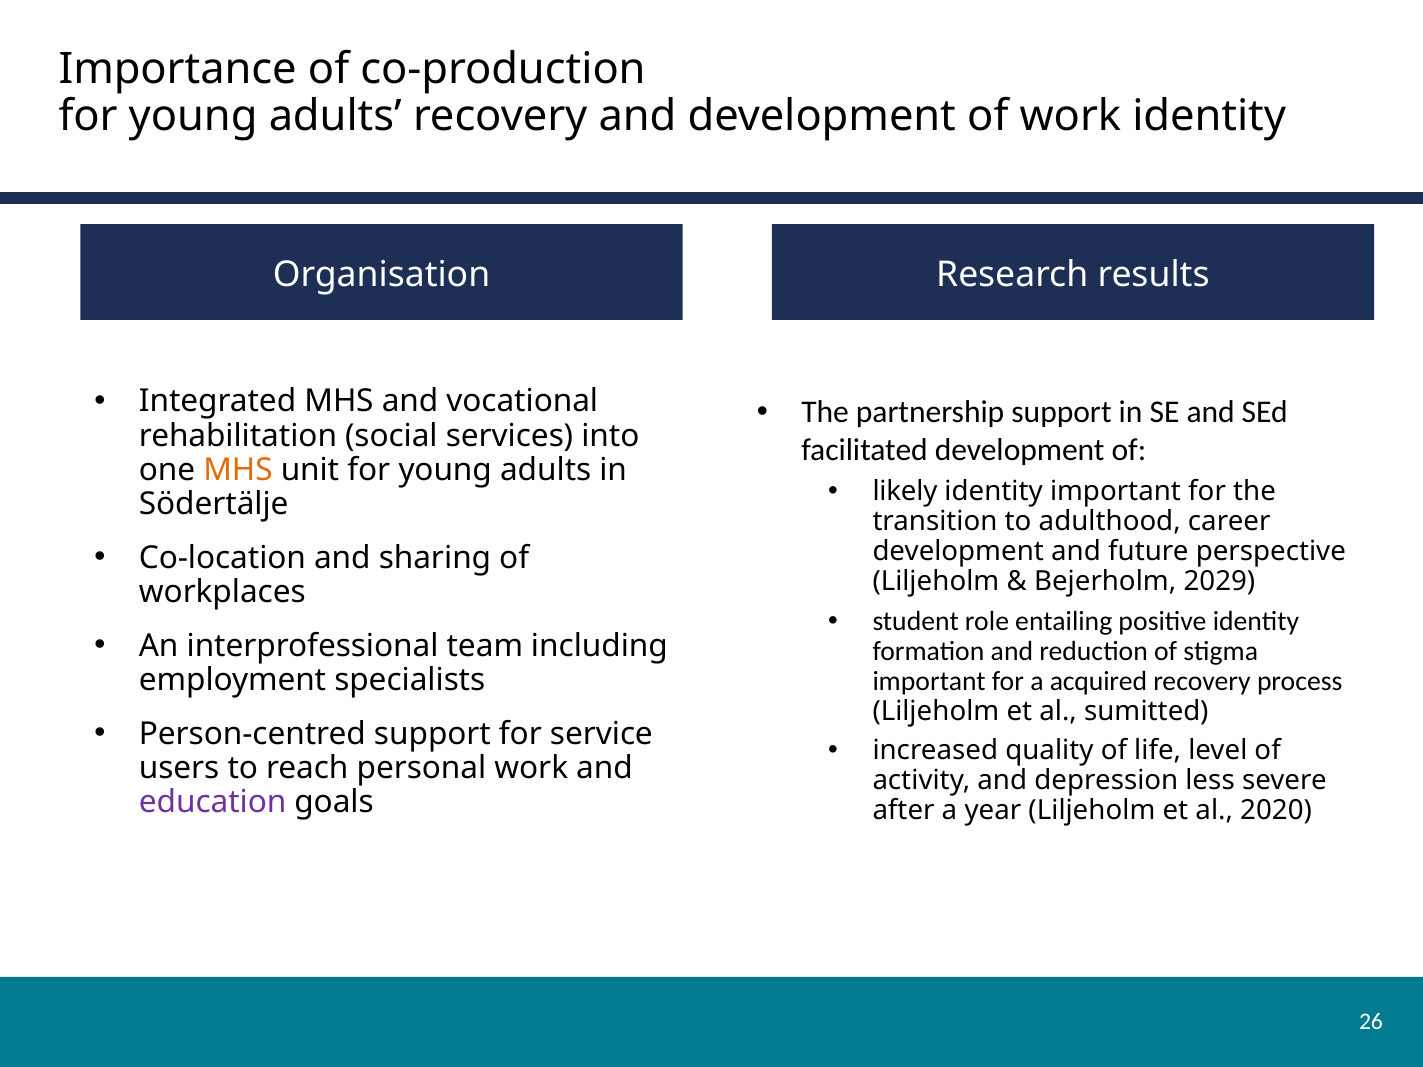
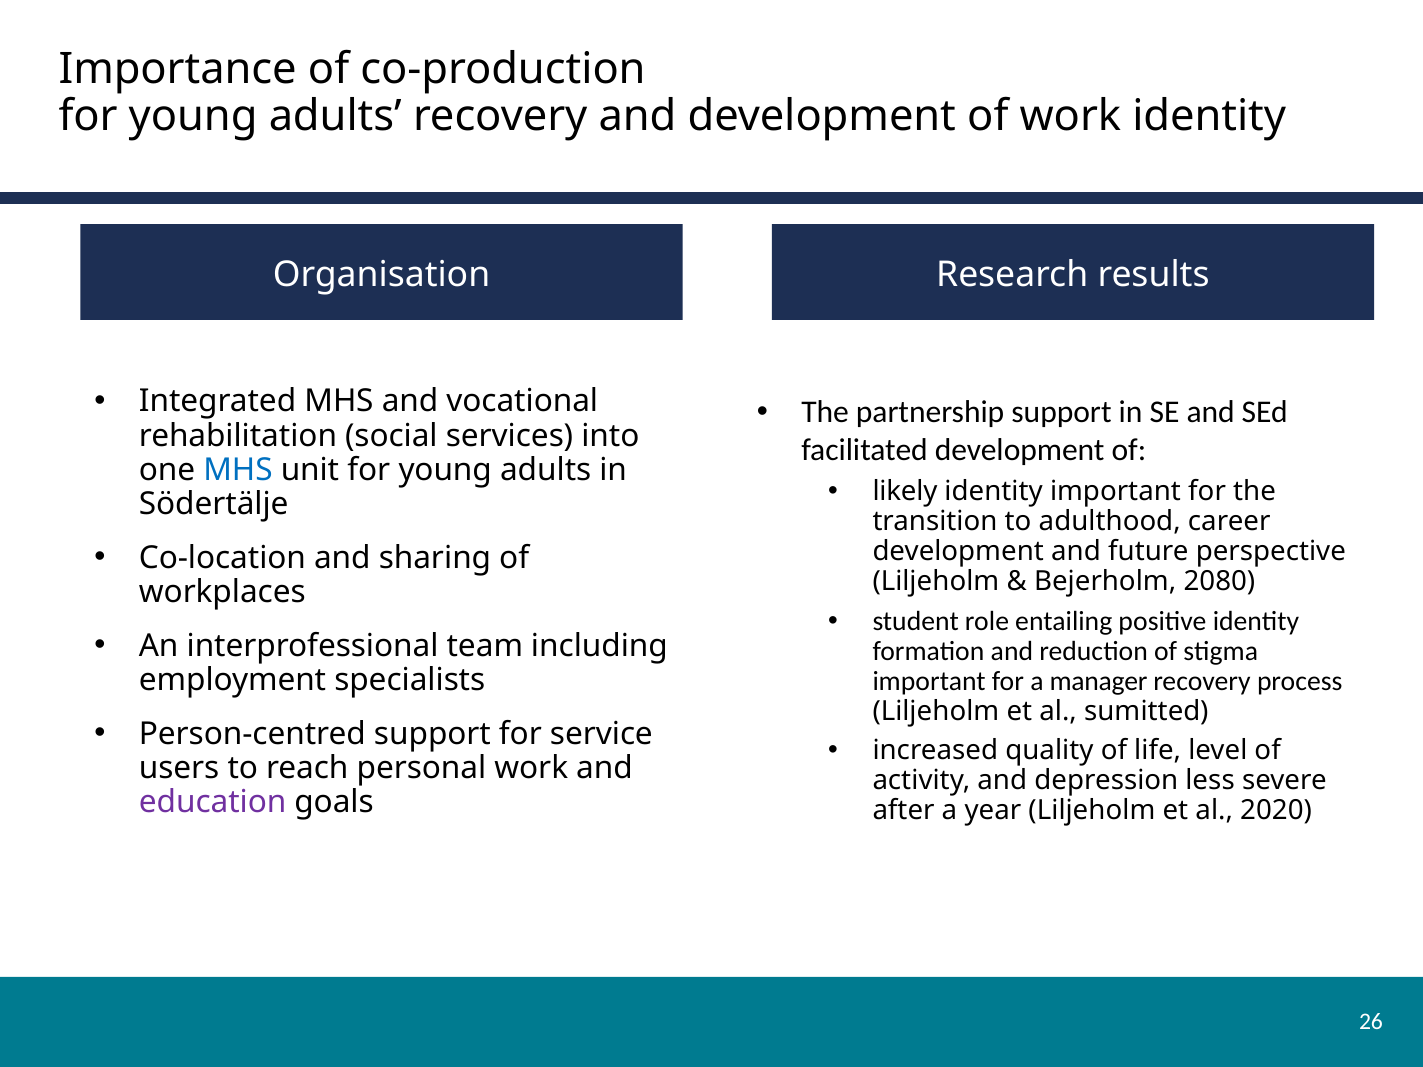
MHS colour: orange -> blue (238, 470)
2029: 2029 -> 2080 (1219, 582)
acquired: acquired -> manager (1099, 681)
